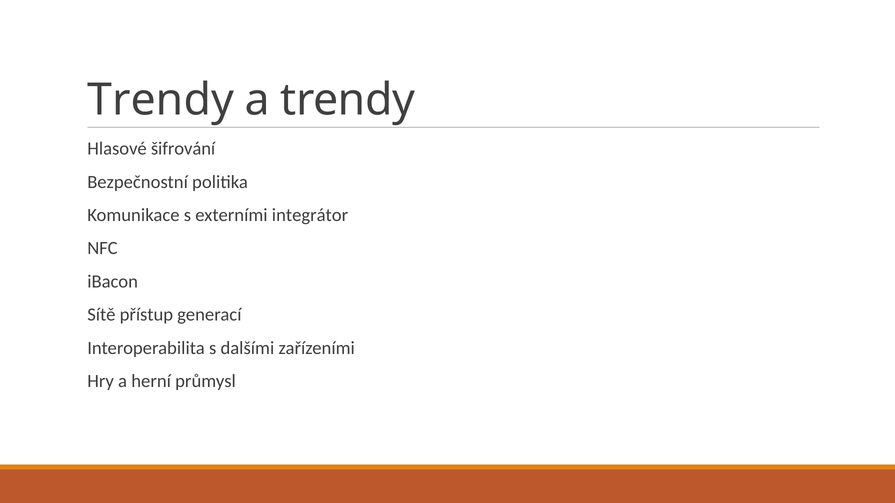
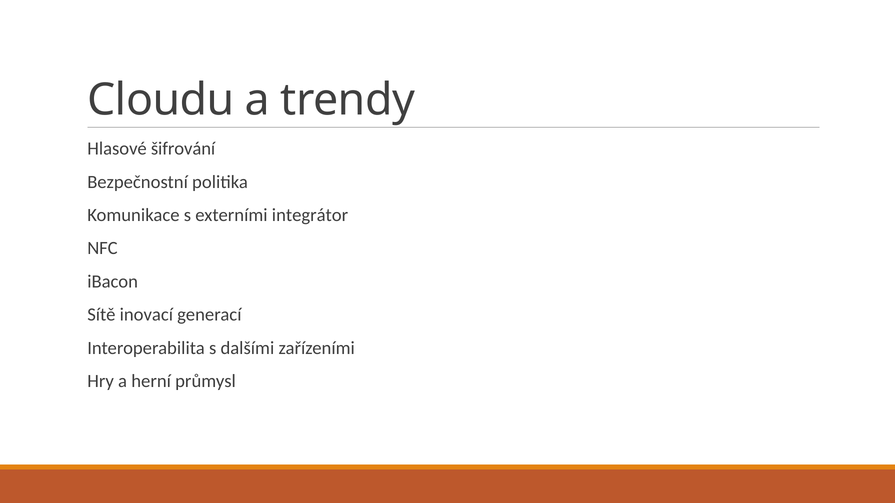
Trendy: Trendy -> Cloudu (161, 100)
přístup: přístup -> inovací (146, 315)
